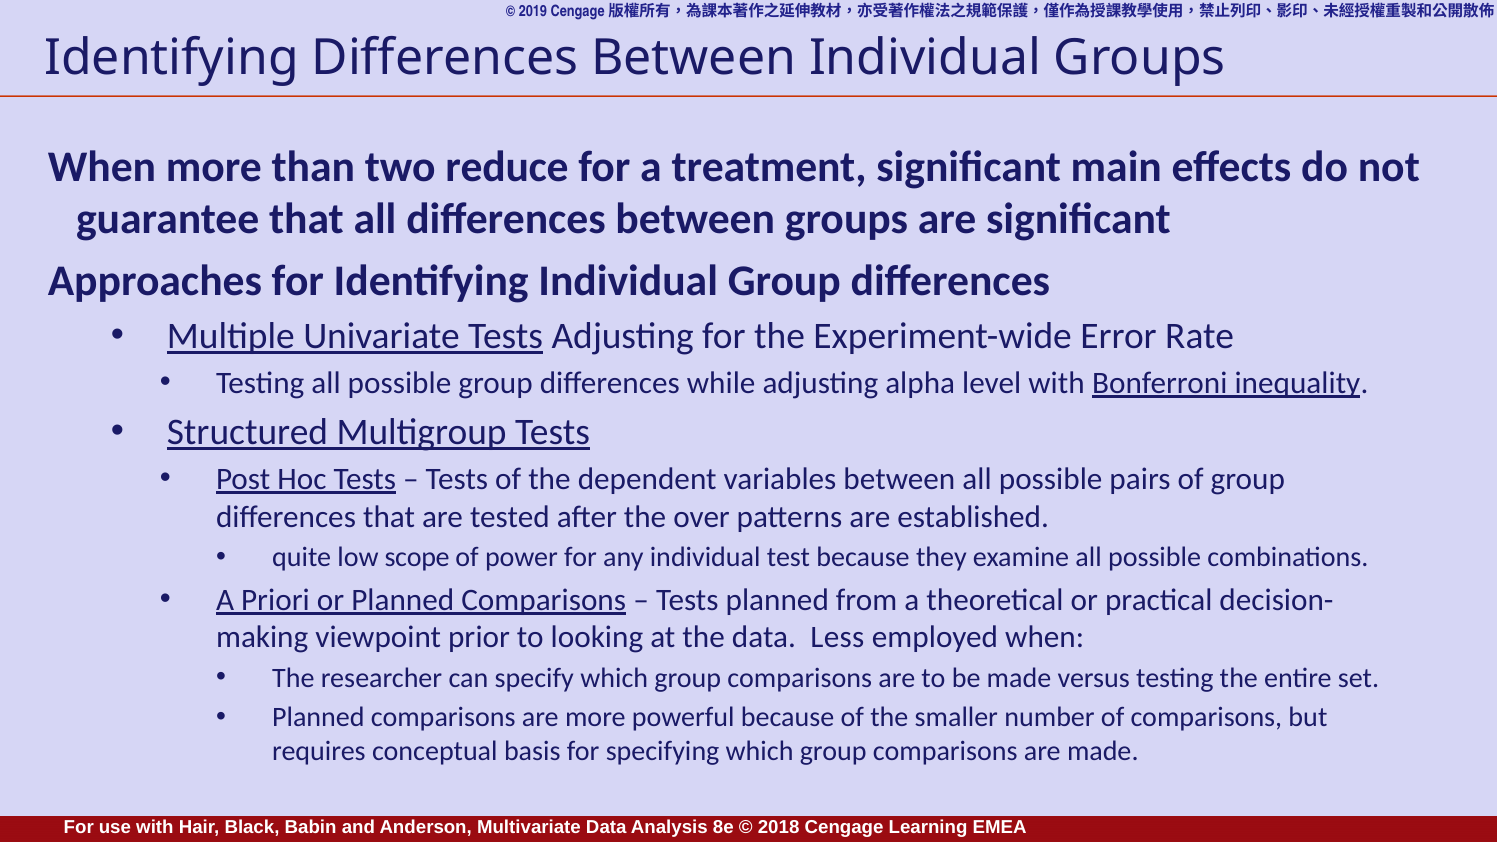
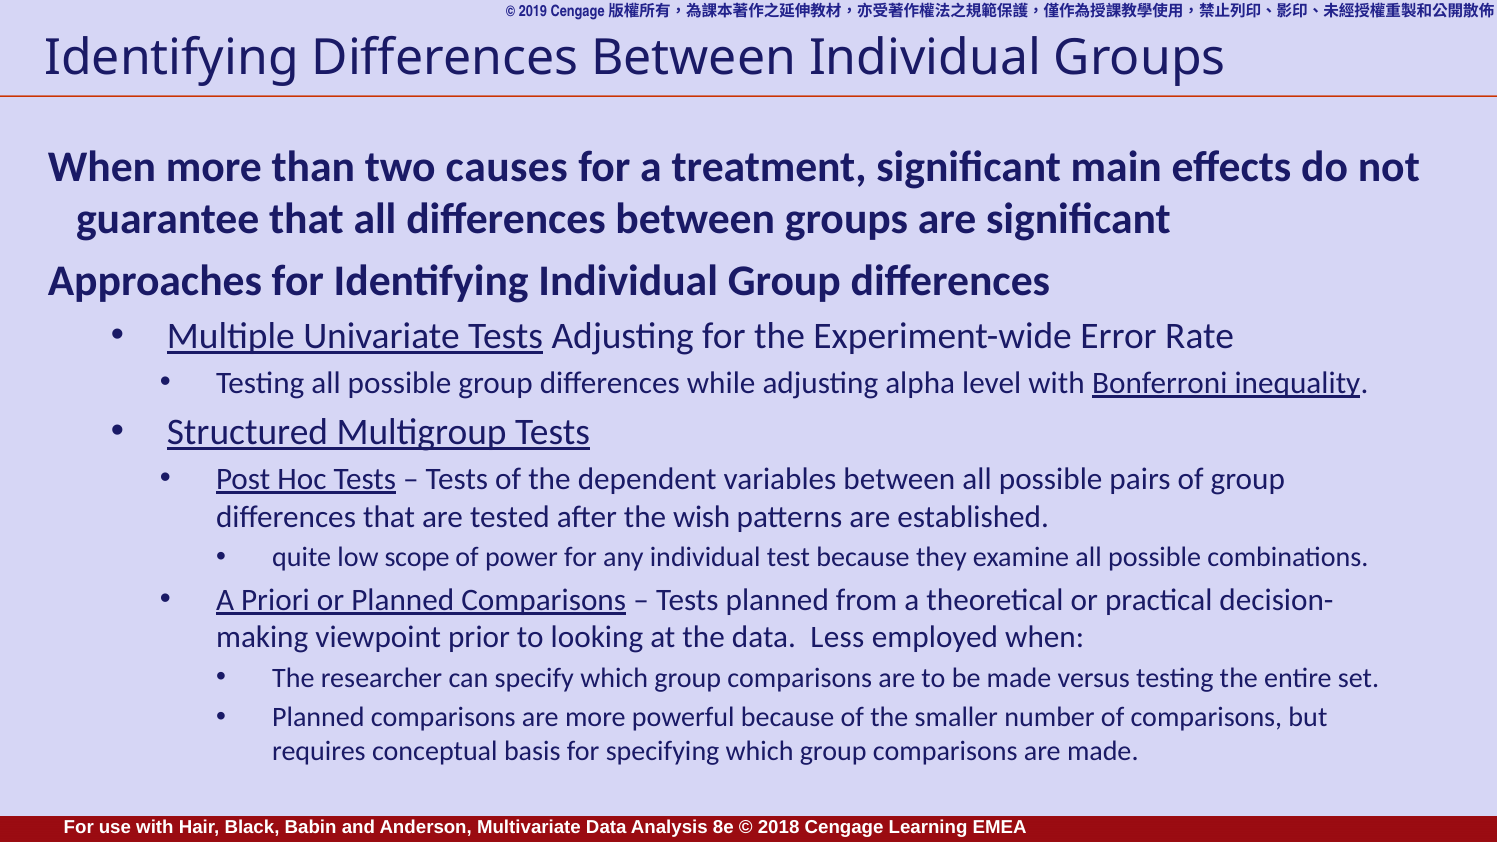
reduce: reduce -> causes (507, 167)
over: over -> wish (702, 517)
